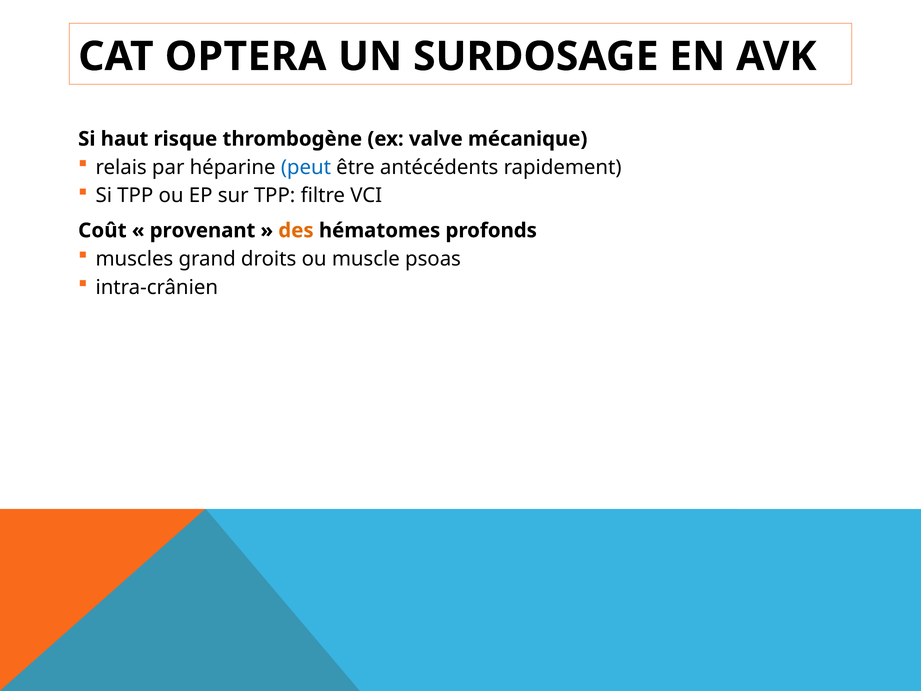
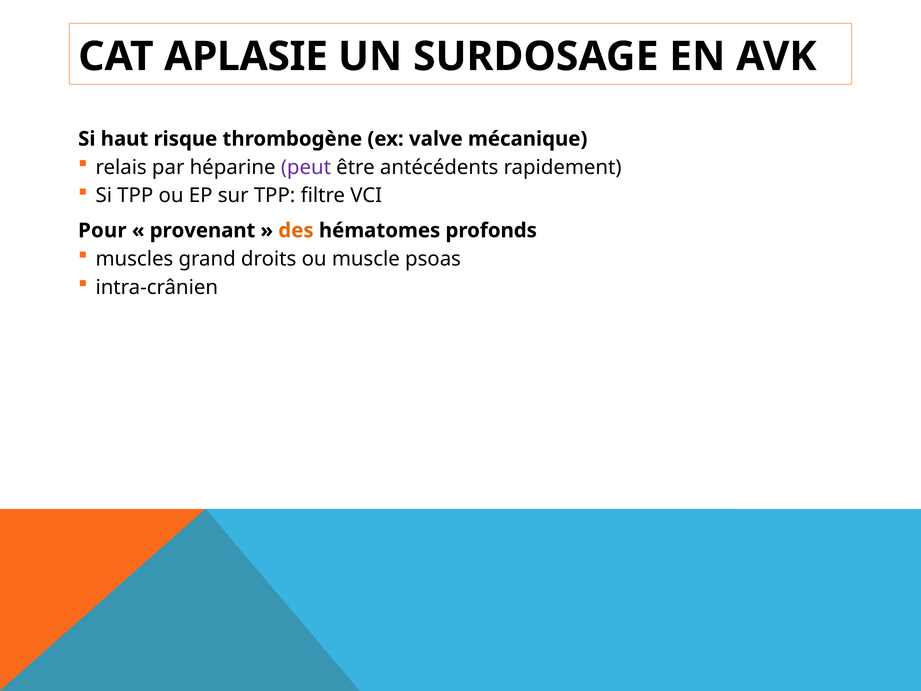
OPTERA: OPTERA -> APLASIE (246, 57)
peut colour: blue -> purple (306, 167)
Coût: Coût -> Pour (102, 230)
